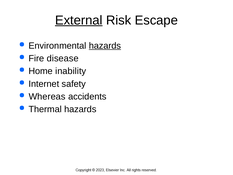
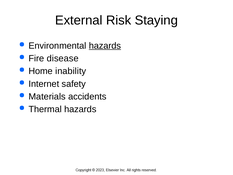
External underline: present -> none (79, 20)
Escape: Escape -> Staying (156, 20)
Whereas: Whereas -> Materials (47, 96)
